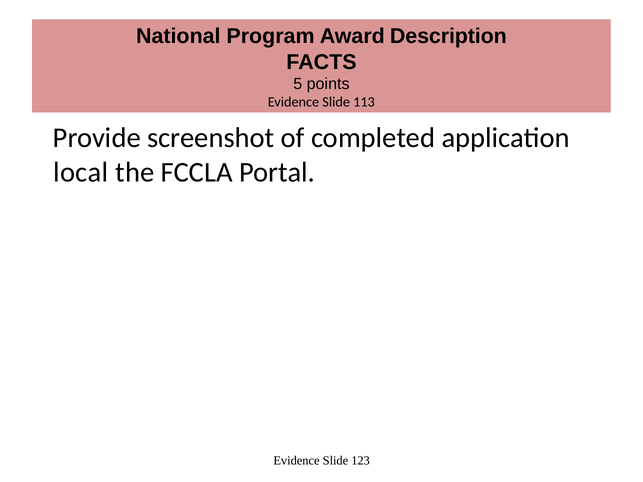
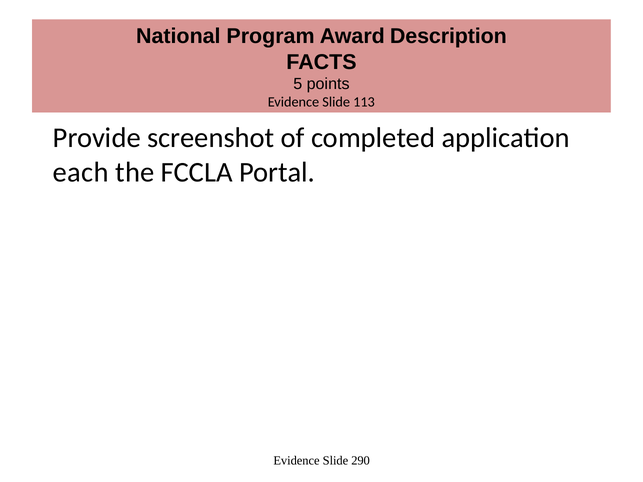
local: local -> each (81, 172)
123: 123 -> 290 (361, 461)
